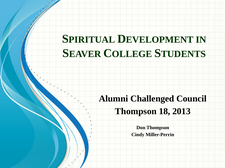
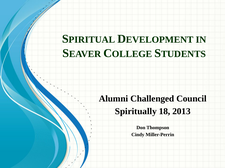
Thompson: Thompson -> Spiritually (136, 112)
